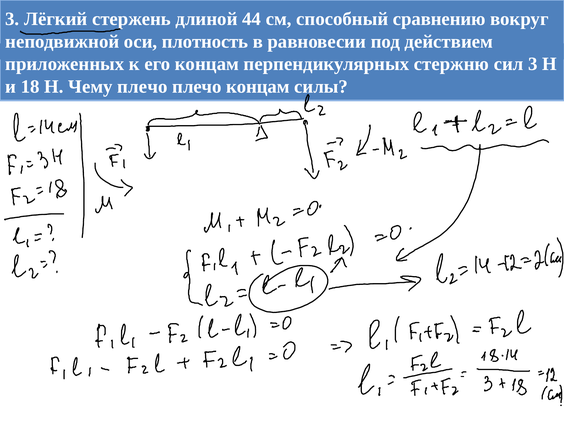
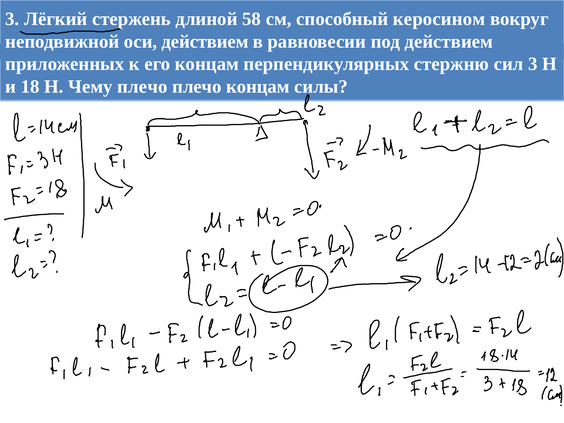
44: 44 -> 58 (252, 19)
сравнению: сравнению -> керосином (439, 19)
оси плотность: плотность -> действием (205, 41)
